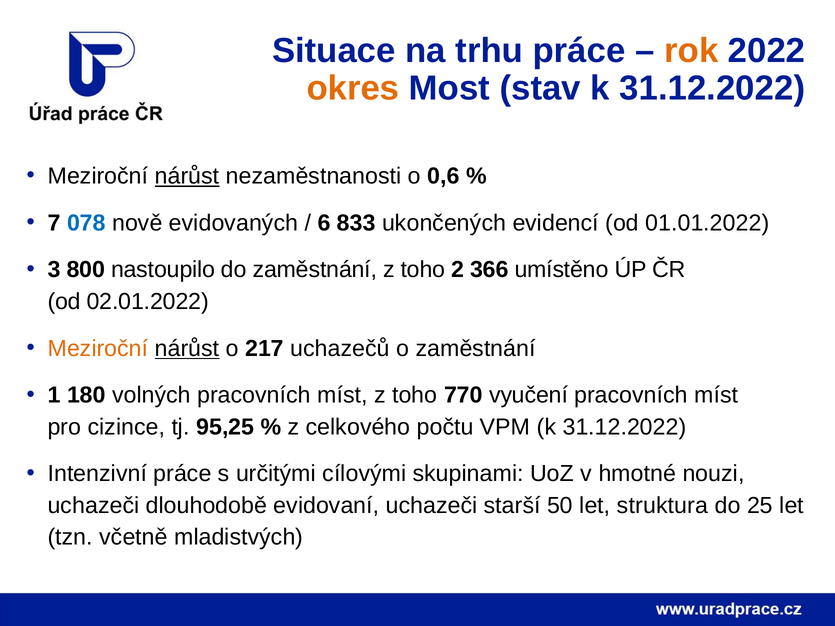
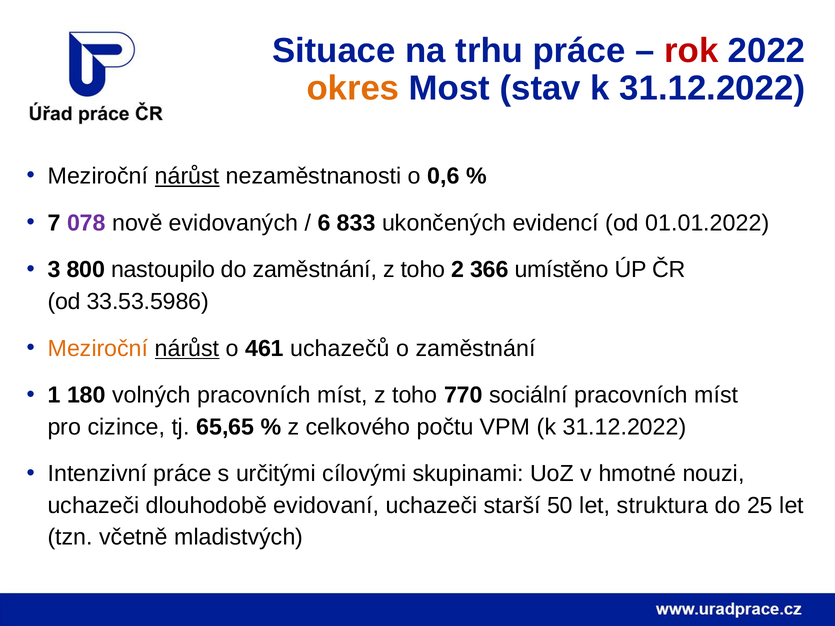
rok colour: orange -> red (691, 51)
078 colour: blue -> purple (86, 223)
02.01.2022: 02.01.2022 -> 33.53.5986 (148, 302)
217: 217 -> 461 (265, 348)
vyučení: vyučení -> sociální (528, 395)
95,25: 95,25 -> 65,65 (225, 427)
